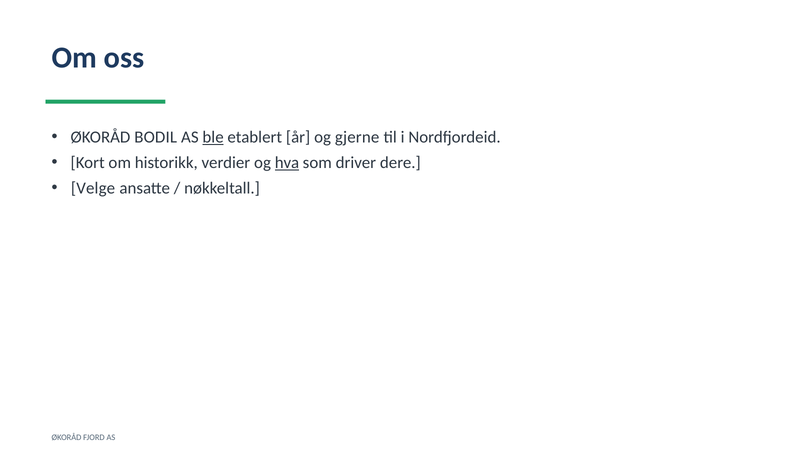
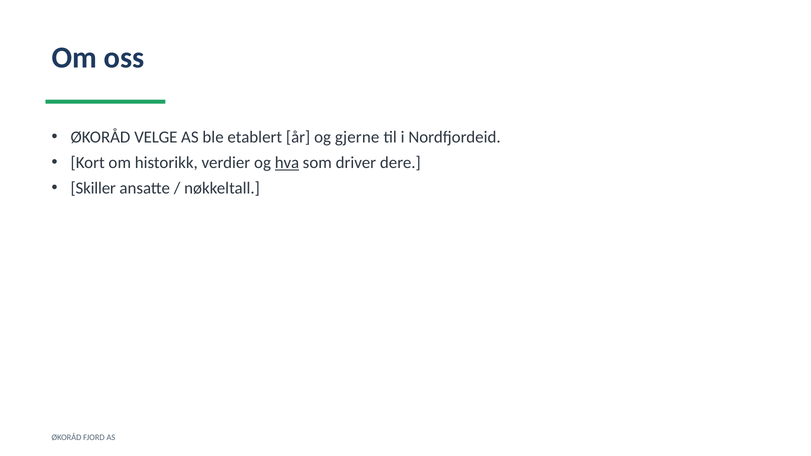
BODIL: BODIL -> VELGE (156, 137)
ble underline: present -> none (213, 137)
Velge: Velge -> Skiller (93, 188)
